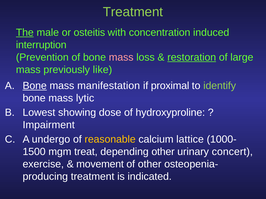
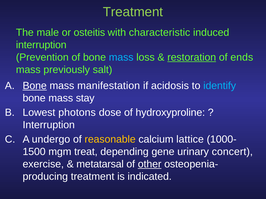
The underline: present -> none (25, 33)
concentration: concentration -> characteristic (160, 33)
mass colour: pink -> light blue (121, 57)
large: large -> ends (242, 57)
like: like -> salt (103, 70)
proximal: proximal -> acidosis (170, 86)
identify colour: light green -> light blue (220, 86)
lytic: lytic -> stay (85, 98)
showing: showing -> photons (77, 113)
Impairment: Impairment -> Interruption (49, 125)
depending other: other -> gene (163, 152)
movement: movement -> metatarsal (100, 165)
other underline: none -> present (150, 165)
